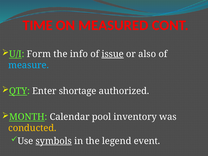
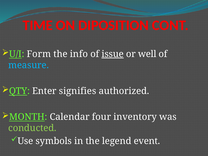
MEASURED: MEASURED -> DIPOSITION (114, 25)
also: also -> well (147, 54)
shortage: shortage -> signifies (78, 91)
pool: pool -> four (102, 117)
conducted colour: yellow -> light green (32, 128)
symbols underline: present -> none (54, 141)
